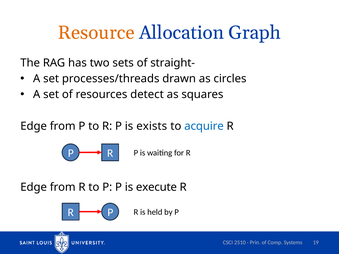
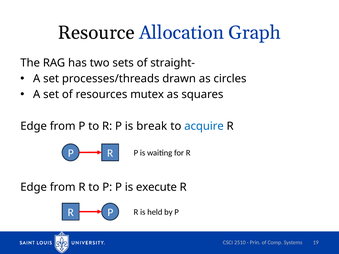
Resource colour: orange -> black (96, 33)
detect: detect -> mutex (147, 95)
exists: exists -> break (152, 126)
